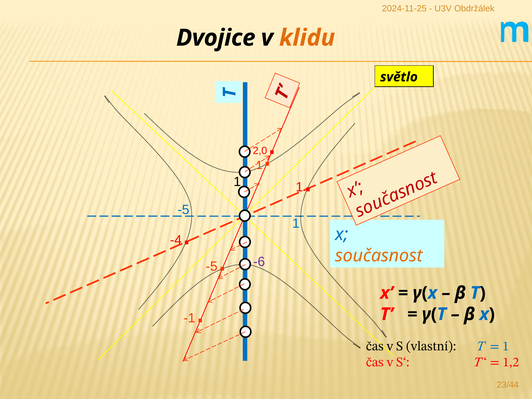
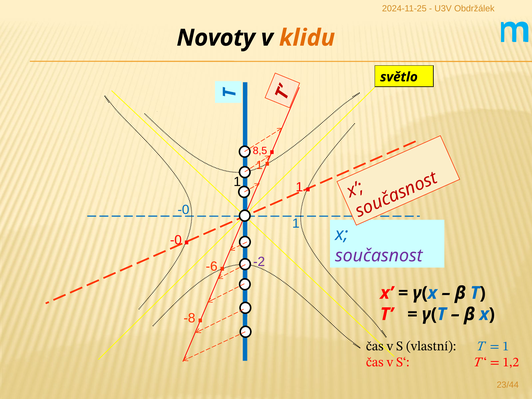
Dvojice: Dvojice -> Novoty (216, 38)
2,0: 2,0 -> 8,5 (260, 151)
-5: -5 -> -0 (183, 210)
-4: -4 -> -0 (176, 240)
současnost colour: orange -> purple (379, 256)
-6: -6 -> -2 (259, 262)
-5: -5 -> -6 (212, 267)
-1: -1 -> -8 (189, 318)
